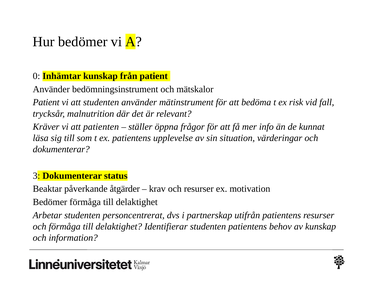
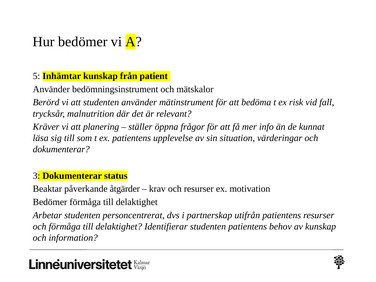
0: 0 -> 5 (36, 76)
Patient: Patient -> Berörd (46, 102)
patienten: patienten -> planering (101, 127)
